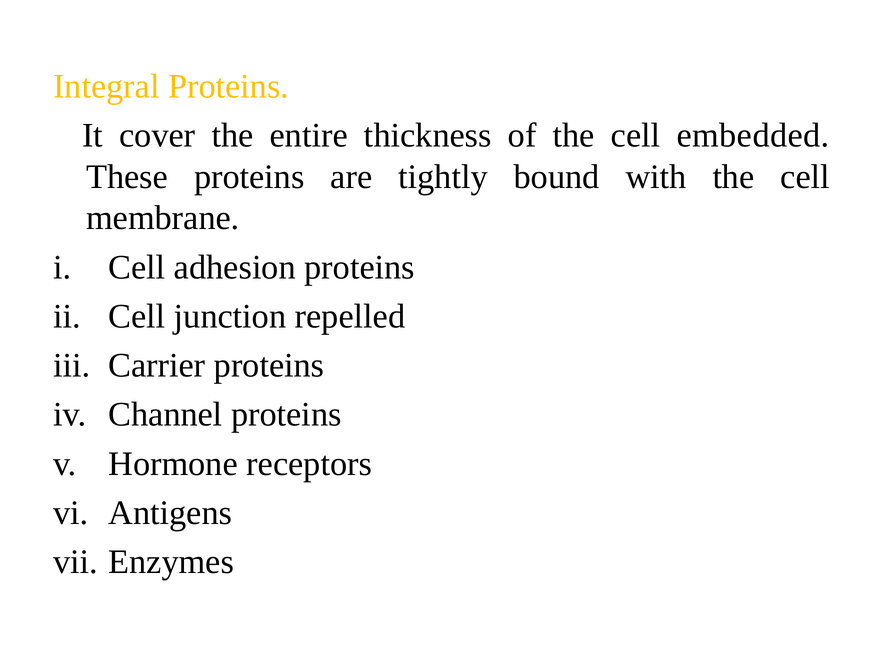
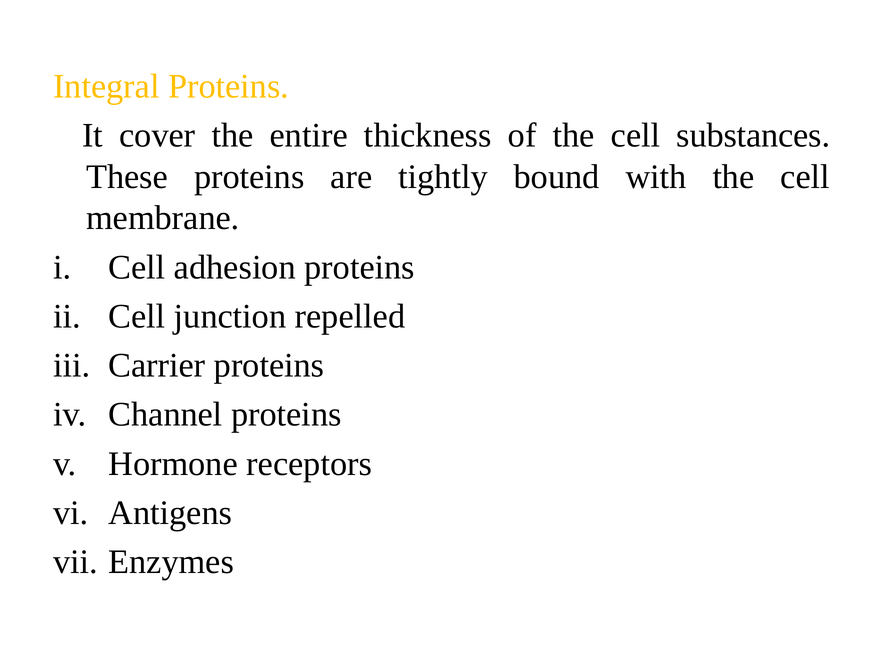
embedded: embedded -> substances (753, 136)
